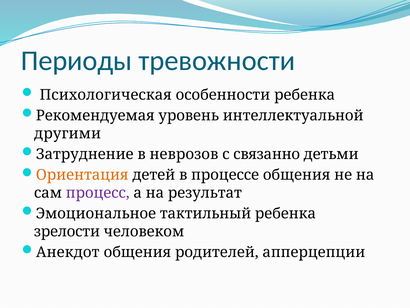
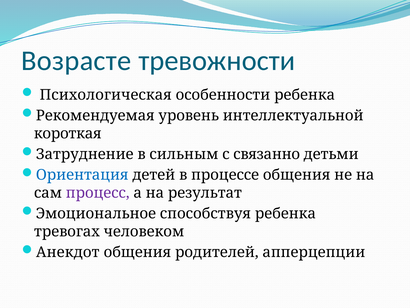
Периоды: Периоды -> Возрасте (76, 61)
другими: другими -> короткая (68, 133)
неврозов: неврозов -> сильным (184, 154)
Ориентация colour: orange -> blue (82, 175)
тактильный: тактильный -> способствуя (205, 213)
зрелости: зрелости -> тревогах (67, 231)
